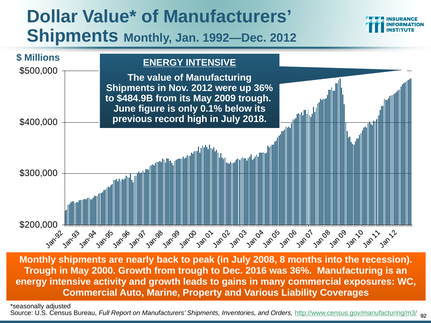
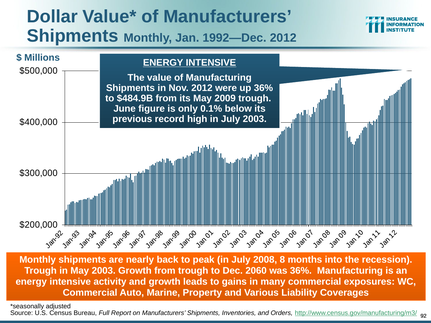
July 2018: 2018 -> 2003 (255, 119)
May 2000: 2000 -> 2003 (104, 271)
2016: 2016 -> 2060 (256, 271)
